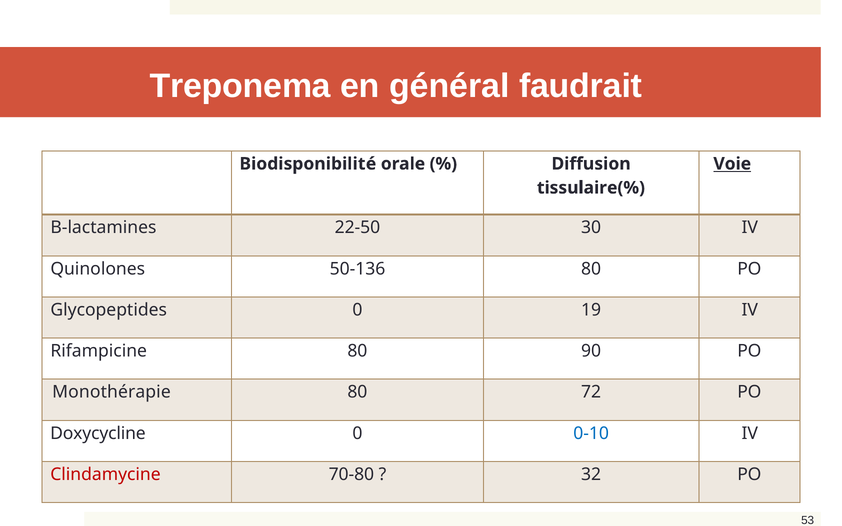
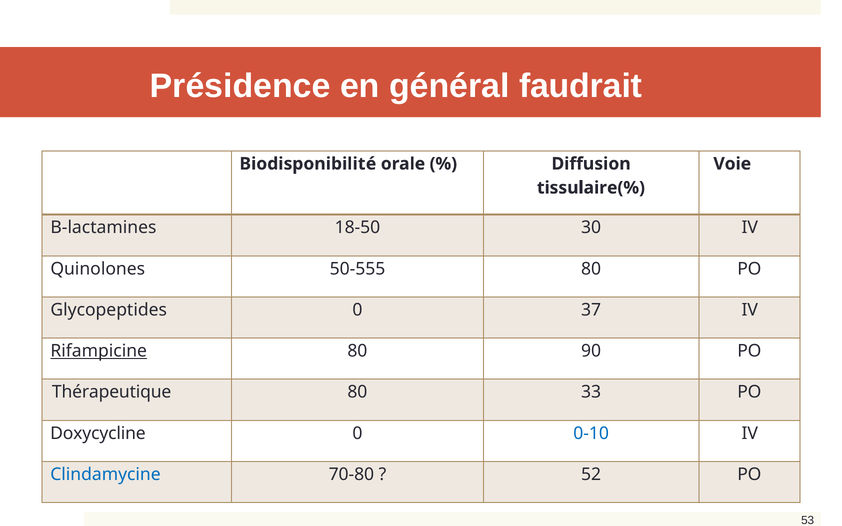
Treponema: Treponema -> Présidence (240, 86)
Voie underline: present -> none (732, 164)
22-50: 22-50 -> 18-50 (357, 228)
50-136: 50-136 -> 50-555 (358, 269)
19: 19 -> 37 (591, 310)
Rifampicine underline: none -> present (99, 351)
Monothérapie: Monothérapie -> Thérapeutique (112, 392)
72: 72 -> 33 (591, 392)
Clindamycine colour: red -> blue (105, 475)
32: 32 -> 52 (591, 475)
